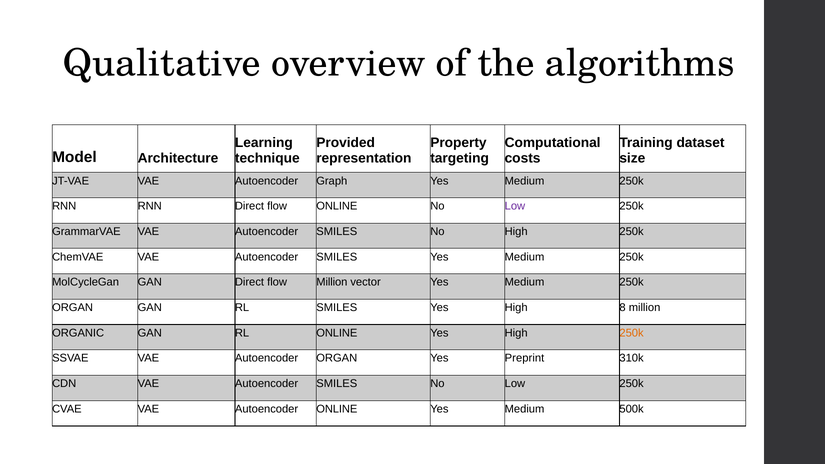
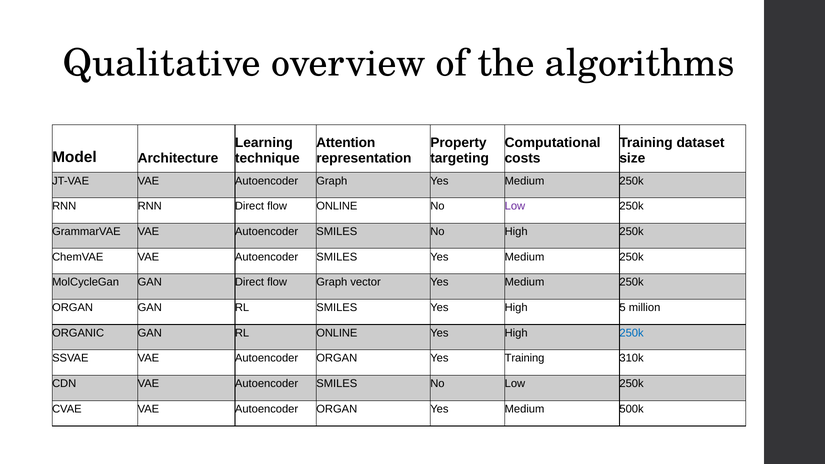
Provided: Provided -> Attention (346, 143)
flow Million: Million -> Graph (332, 282)
8: 8 -> 5 (623, 308)
250k colour: orange -> blue (632, 333)
Yes Preprint: Preprint -> Training (525, 358)
CVAE VAE Autoencoder ONLINE: ONLINE -> ORGAN (337, 409)
